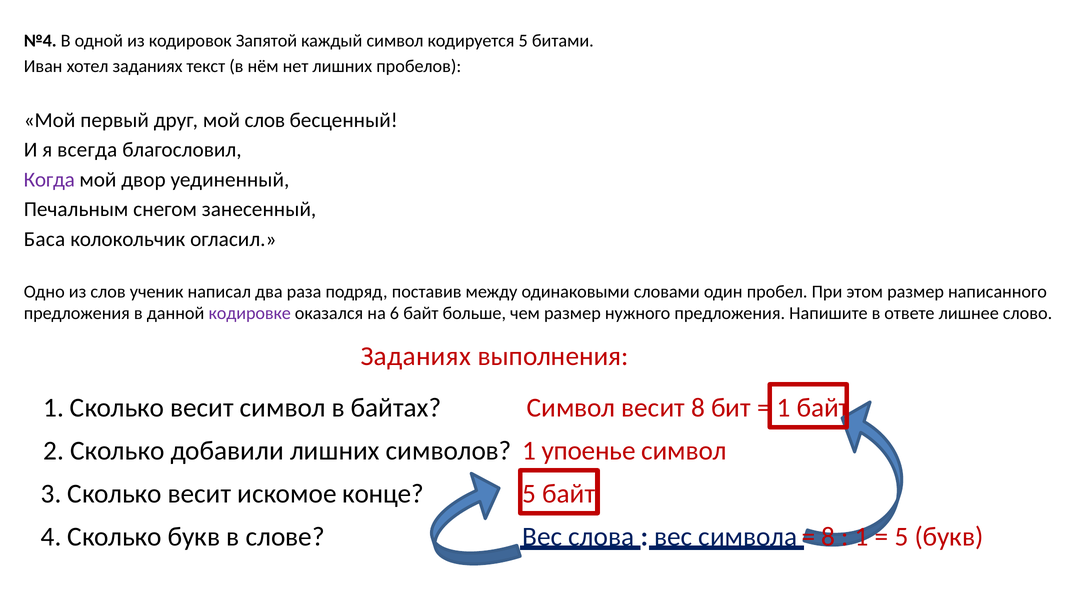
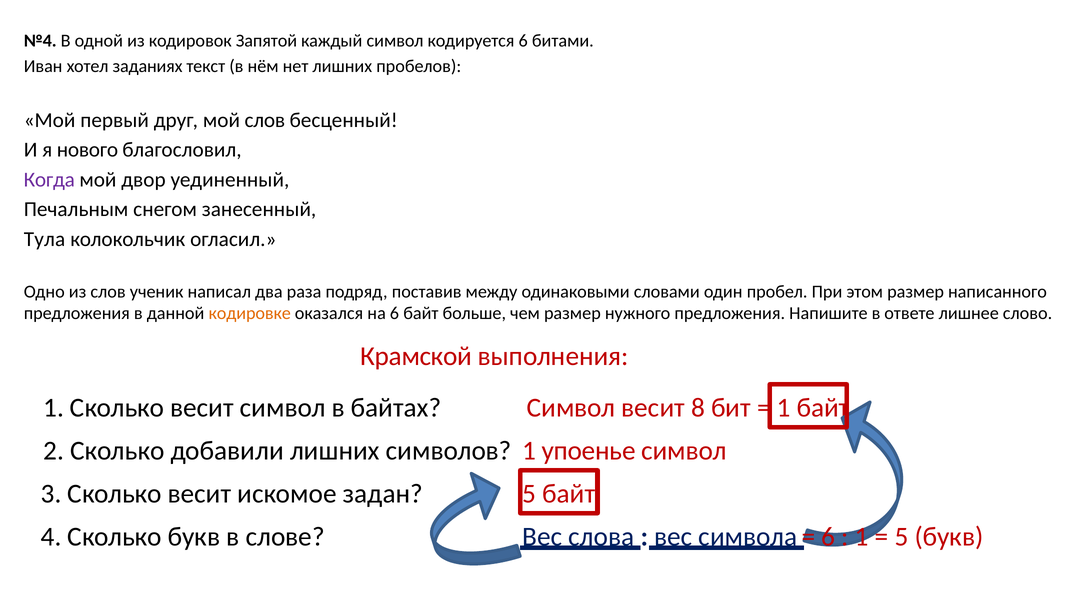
кодируется 5: 5 -> 6 (523, 41)
всегда: всегда -> нового (87, 150)
Баса: Баса -> Тула (45, 239)
кодировке colour: purple -> orange (250, 314)
Заданиях: Заданиях -> Крамской (416, 357)
конце: конце -> задан (383, 494)
8: 8 -> 6 (828, 537)
